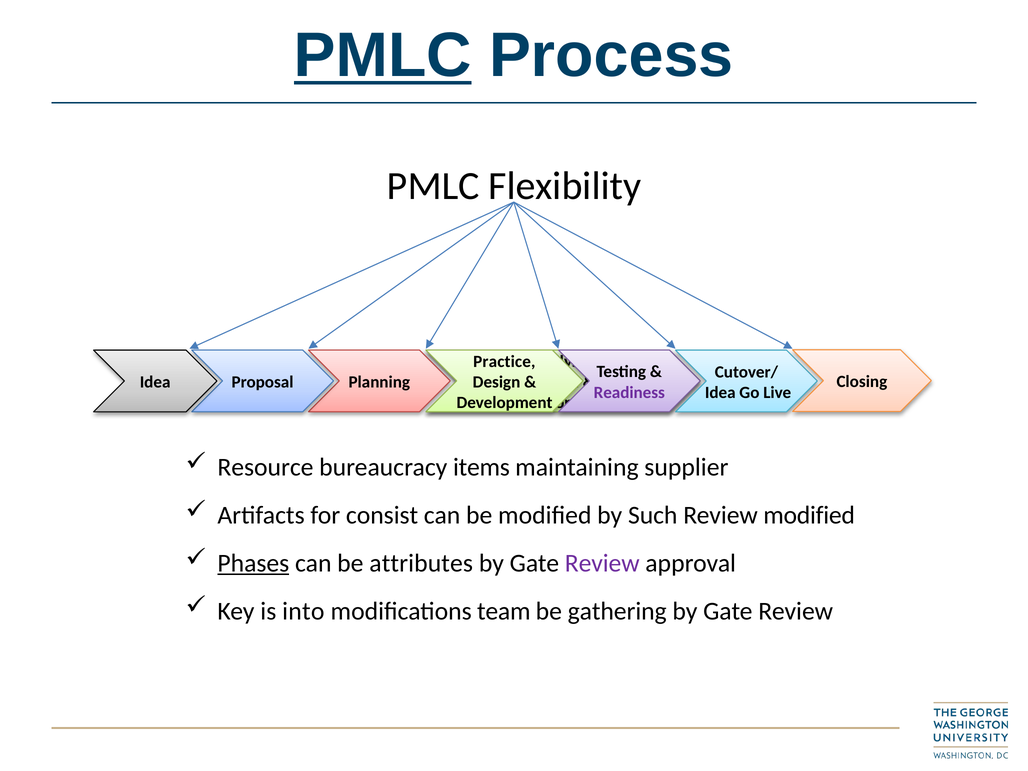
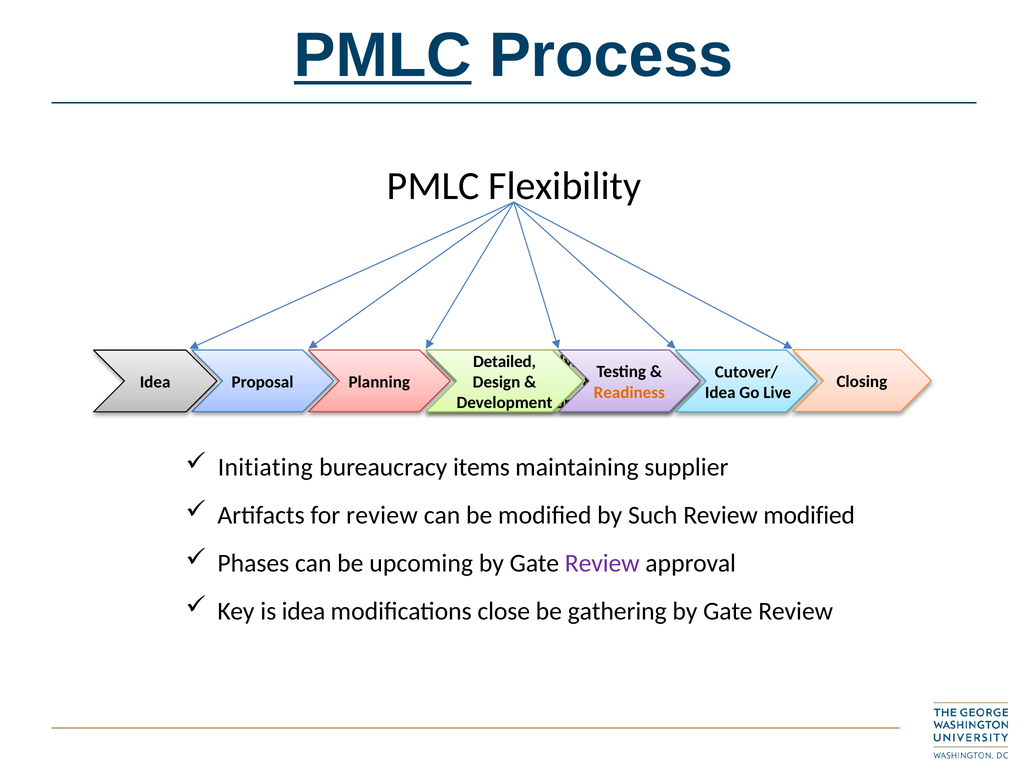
Practice: Practice -> Detailed (504, 362)
Readiness colour: purple -> orange (629, 392)
Resource: Resource -> Initiating (265, 467)
for consist: consist -> review (382, 515)
Phases underline: present -> none (253, 563)
attributes: attributes -> upcoming (421, 563)
is into: into -> idea (304, 611)
team: team -> close (504, 611)
